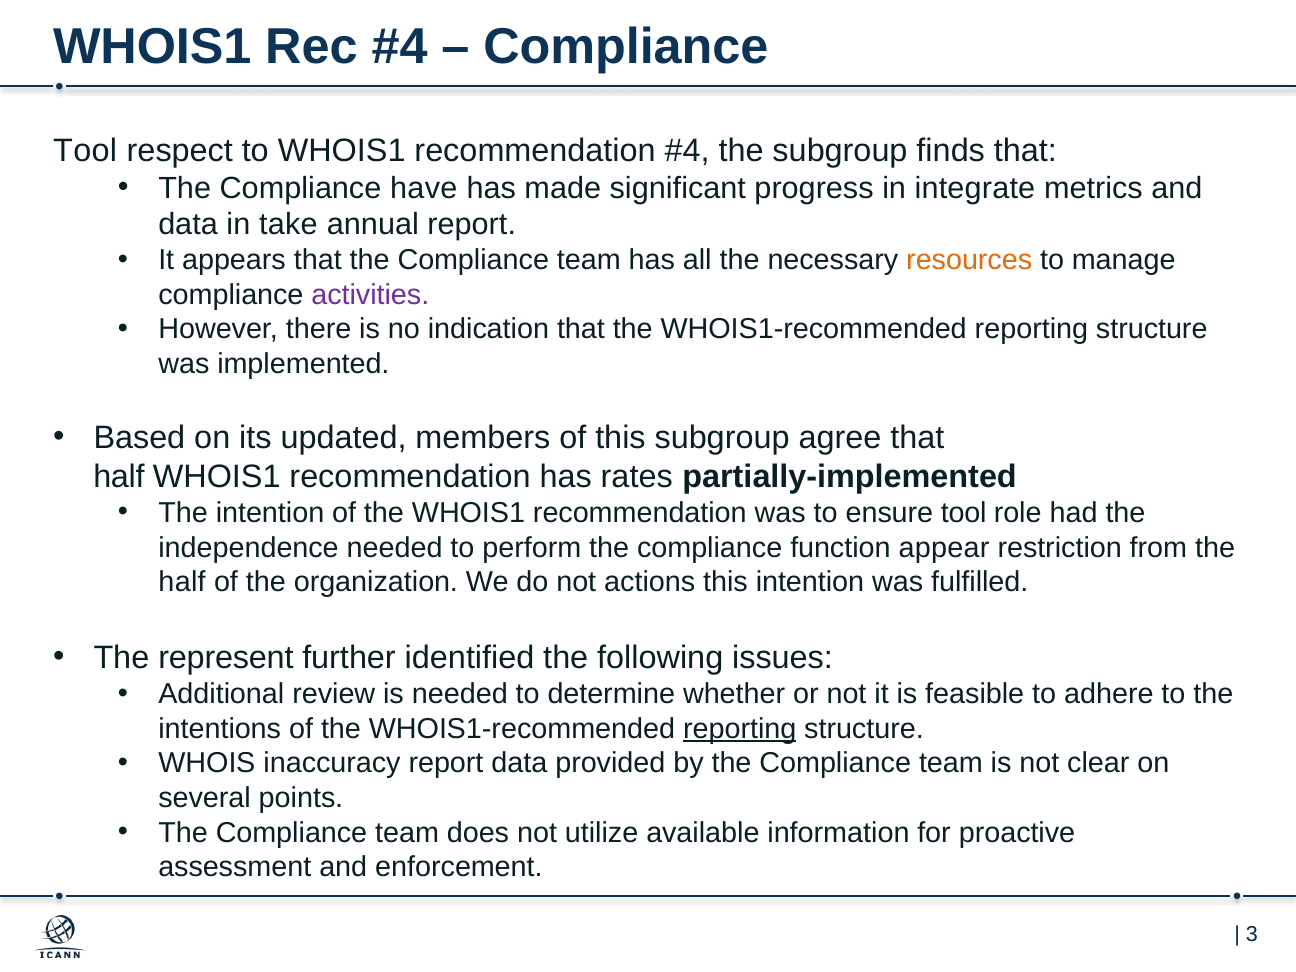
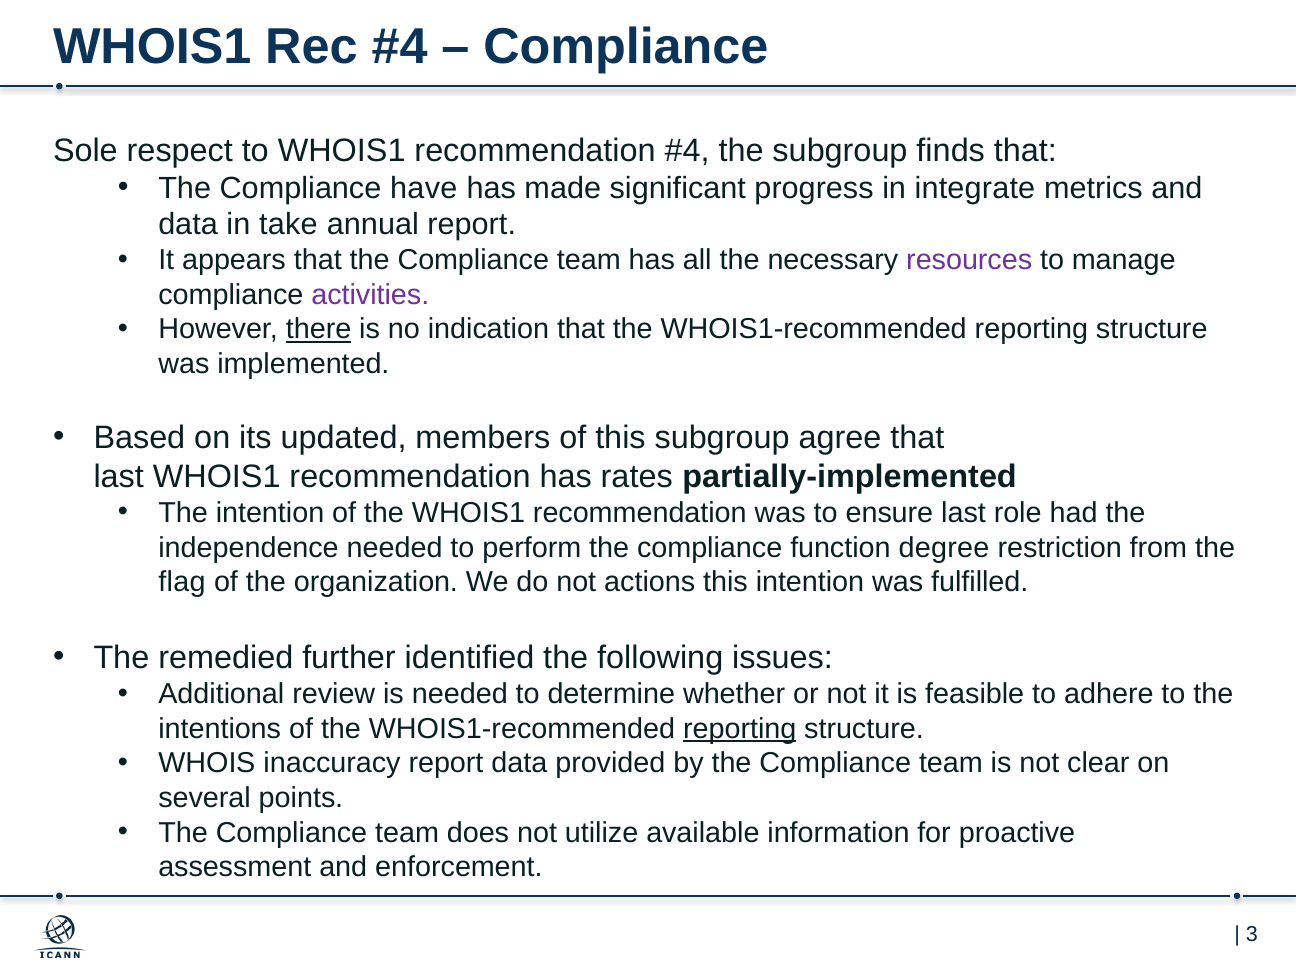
Tool: Tool -> Sole (85, 150)
resources colour: orange -> purple (969, 260)
there underline: none -> present (319, 329)
half: half -> last (119, 477)
ensure tool: tool -> last (964, 513)
appear: appear -> degree (944, 548)
half: half -> flag (182, 582)
represent: represent -> remedied (226, 658)
